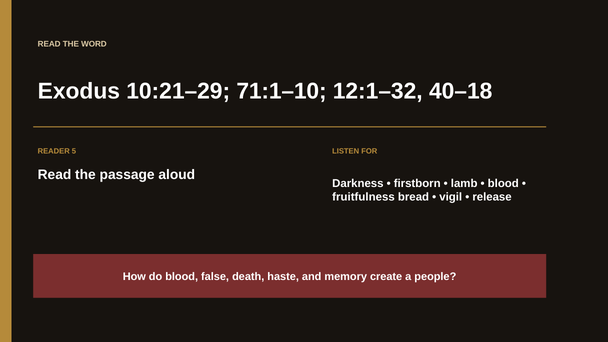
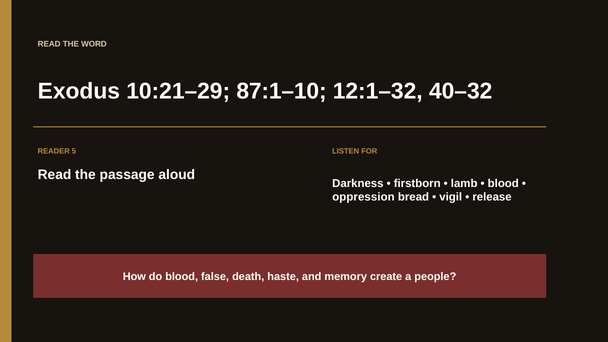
71:1–10: 71:1–10 -> 87:1–10 (282, 91)
40–18: 40–18 -> 40–32 (461, 91)
fruitfulness: fruitfulness -> oppression (363, 197)
